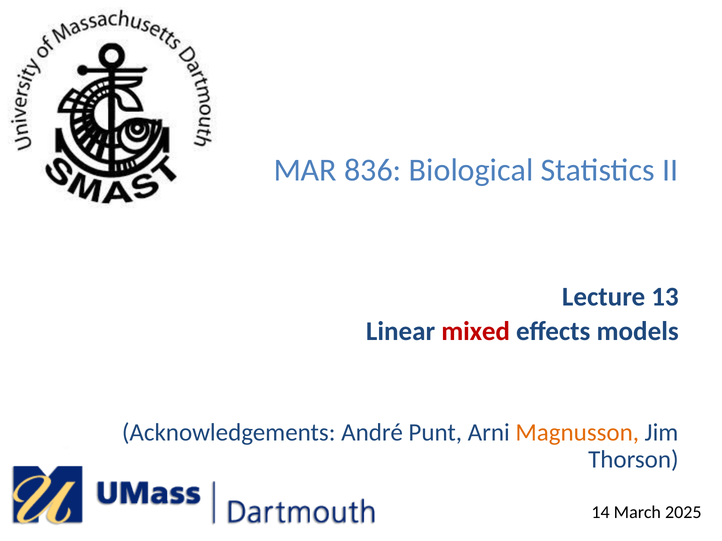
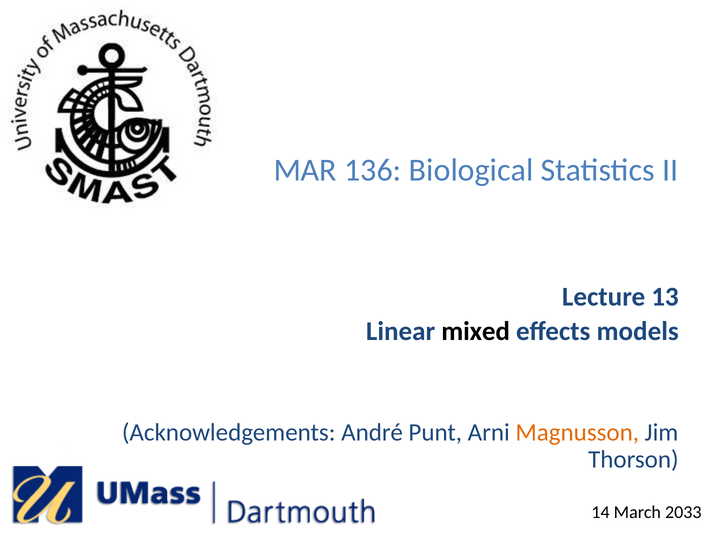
836: 836 -> 136 (373, 171)
mixed colour: red -> black (476, 331)
2025: 2025 -> 2033 (683, 513)
